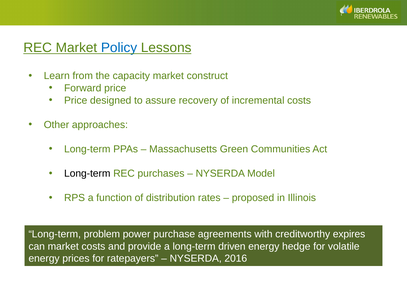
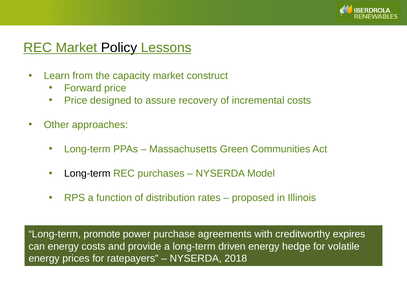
Policy colour: blue -> black (119, 48)
problem: problem -> promote (102, 234)
can market: market -> energy (63, 247)
2016: 2016 -> 2018 (236, 259)
